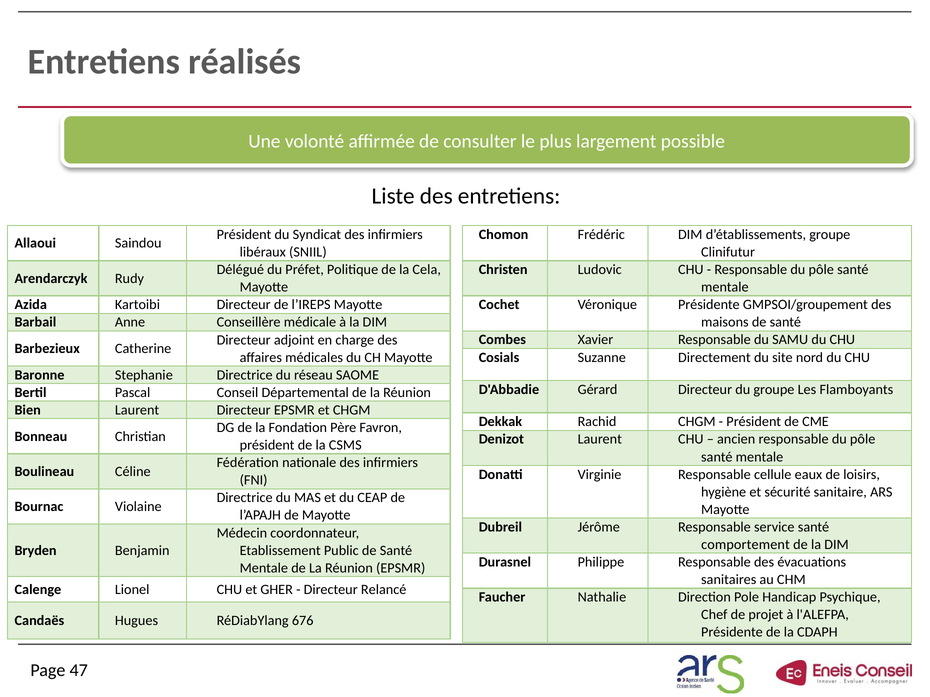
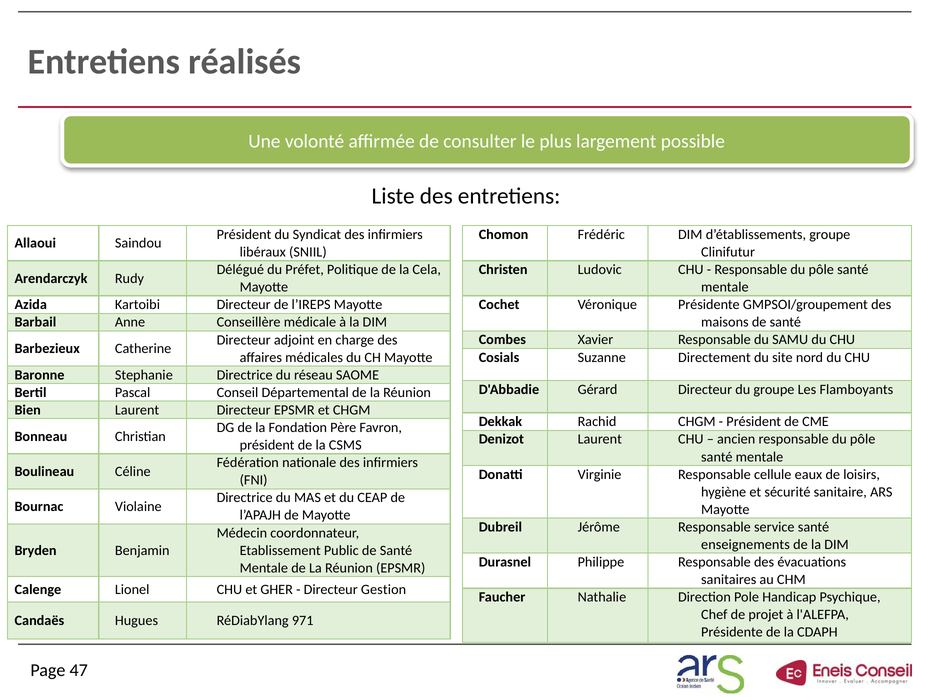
comportement: comportement -> enseignements (745, 545)
Relancé: Relancé -> Gestion (384, 590)
676: 676 -> 971 (303, 621)
